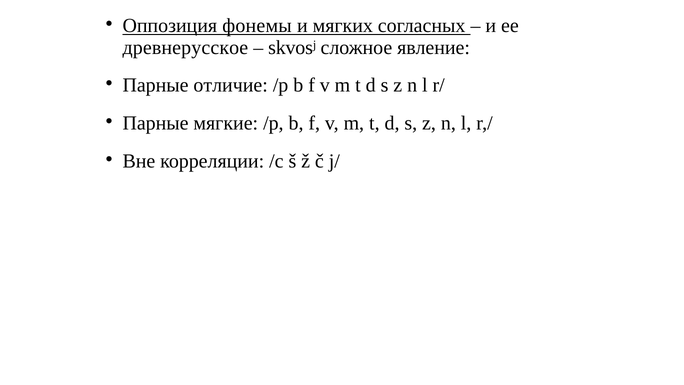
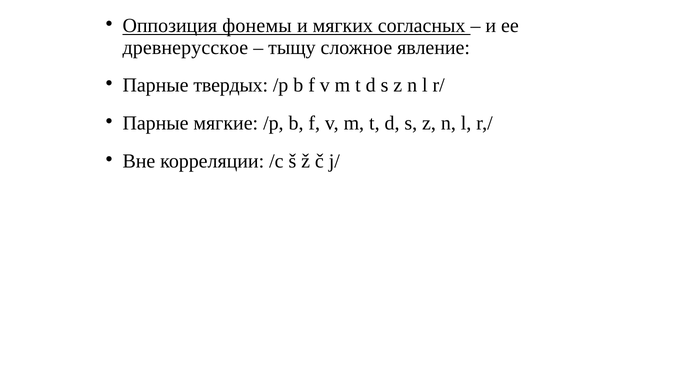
skvosʲ: skvosʲ -> тыщу (292, 47)
отличие: отличие -> твердых (231, 85)
